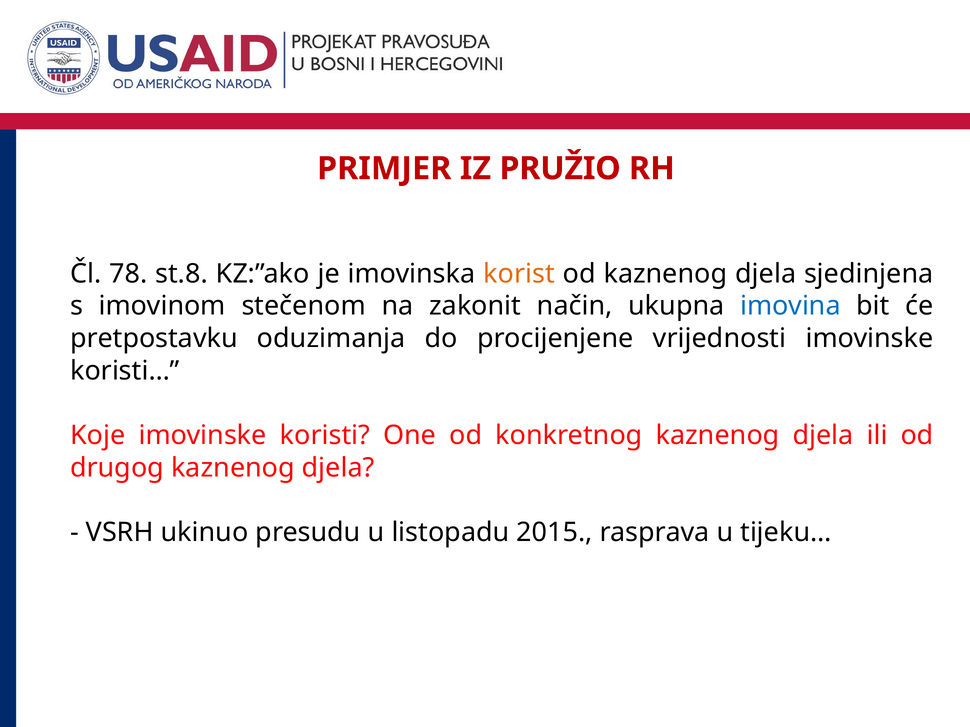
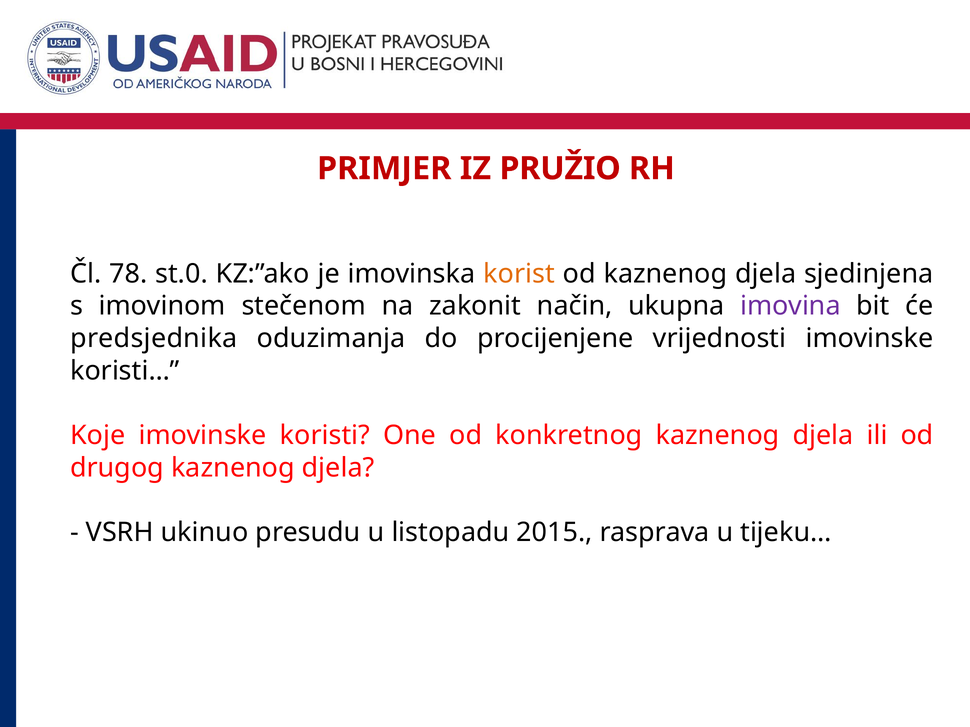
st.8: st.8 -> st.0 (182, 274)
imovina colour: blue -> purple (790, 306)
pretpostavku: pretpostavku -> predsjednika (154, 339)
